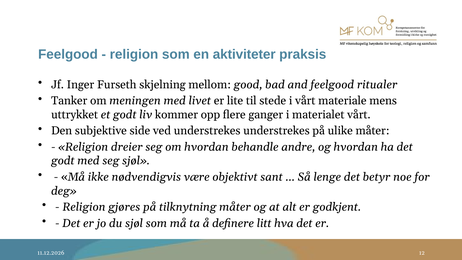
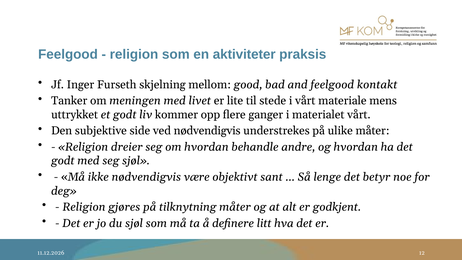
ritualer: ritualer -> kontakt (377, 85)
ved understrekes: understrekes -> nødvendigvis (207, 131)
